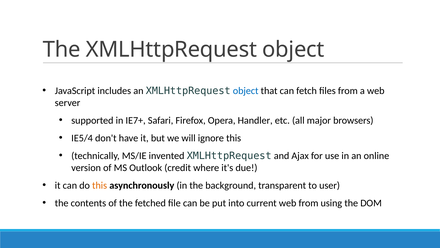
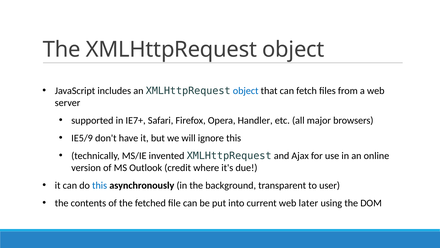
IE5/4: IE5/4 -> IE5/9 (82, 138)
this colour: orange -> blue (100, 185)
web from: from -> later (308, 203)
